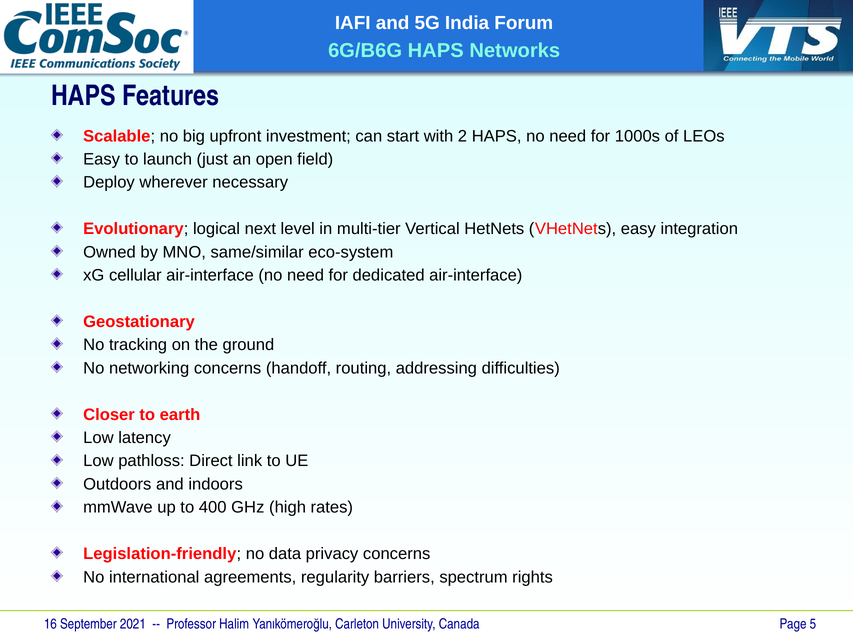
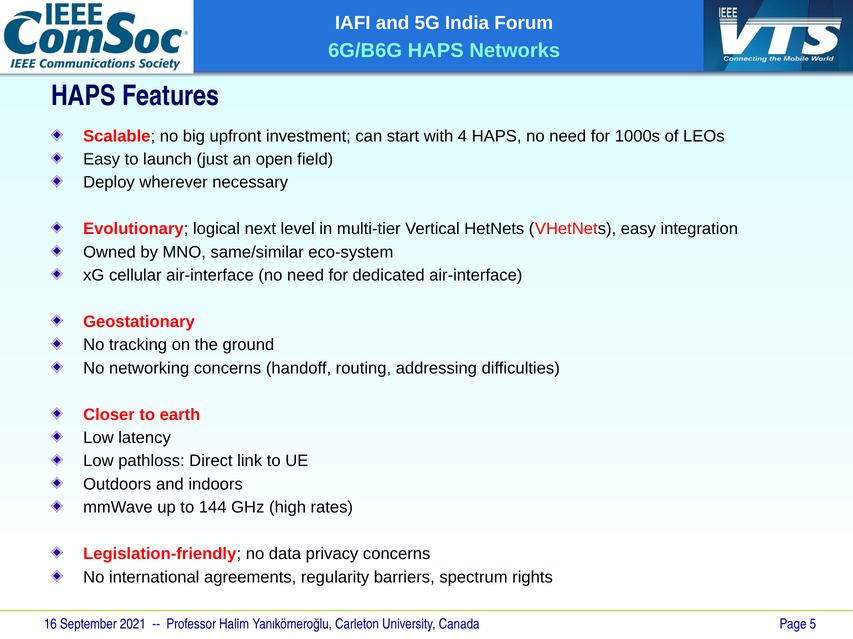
2: 2 -> 4 (462, 136)
400: 400 -> 144 (213, 508)
